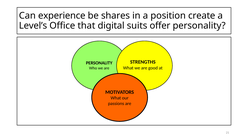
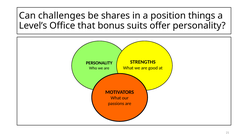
experience: experience -> challenges (62, 16)
create: create -> things (202, 16)
digital: digital -> bonus (111, 26)
